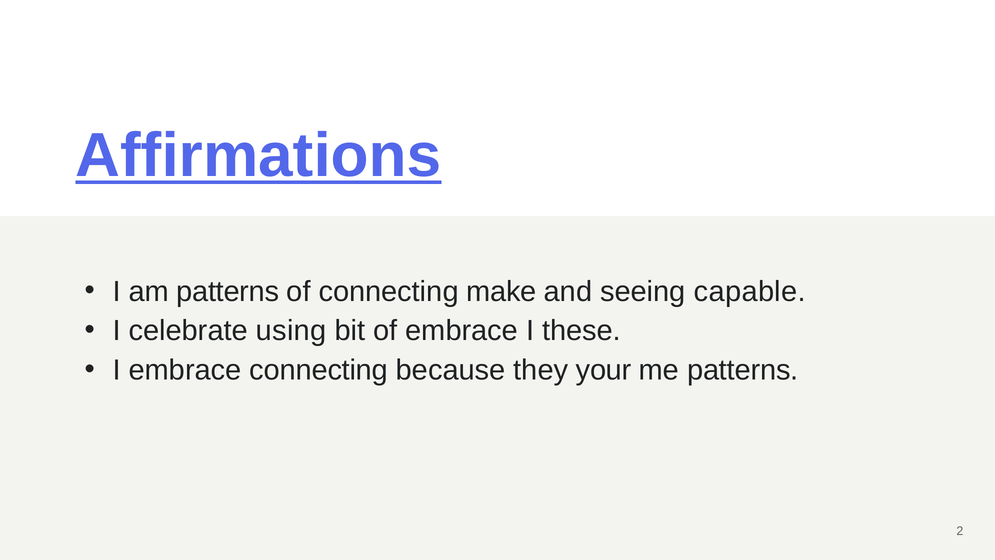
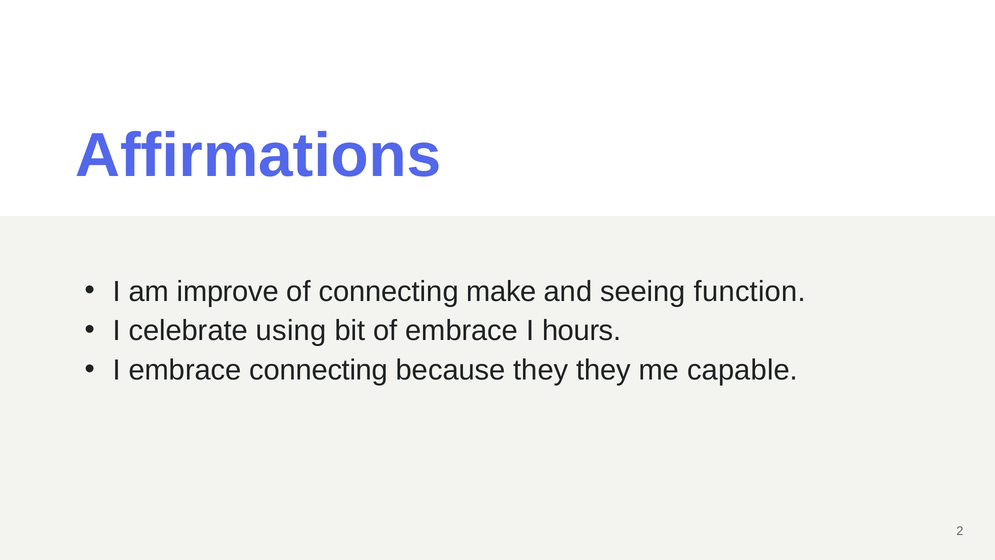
Affirmations underline: present -> none (258, 155)
am patterns: patterns -> improve (228, 291)
capable: capable -> function (750, 291)
these: these -> hours (582, 331)
they your: your -> they (604, 370)
me patterns: patterns -> capable (743, 370)
